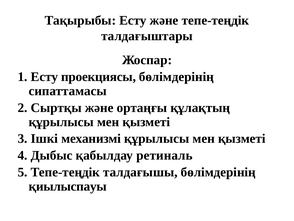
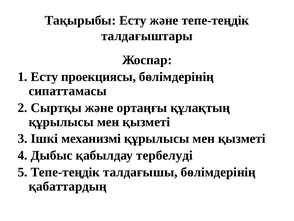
ретиналь: ретиналь -> тербелуді (164, 155)
қиылыспауы: қиылыспауы -> қабаттардың (68, 186)
